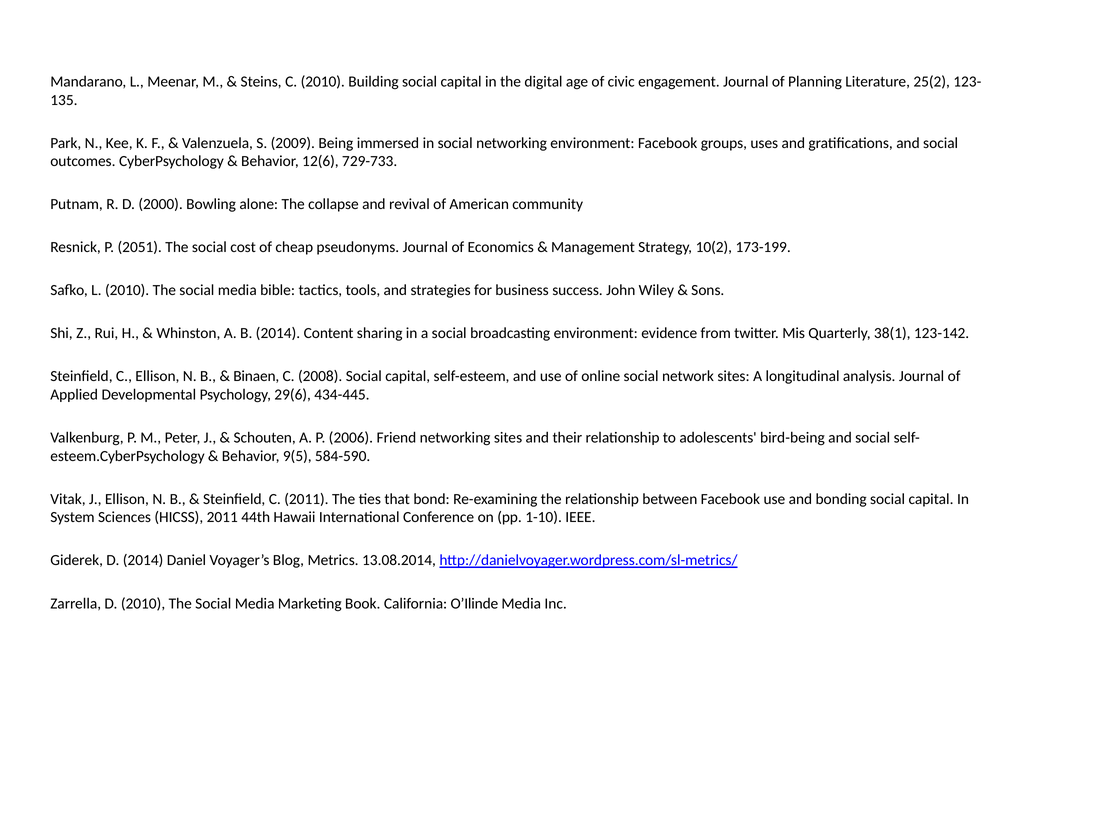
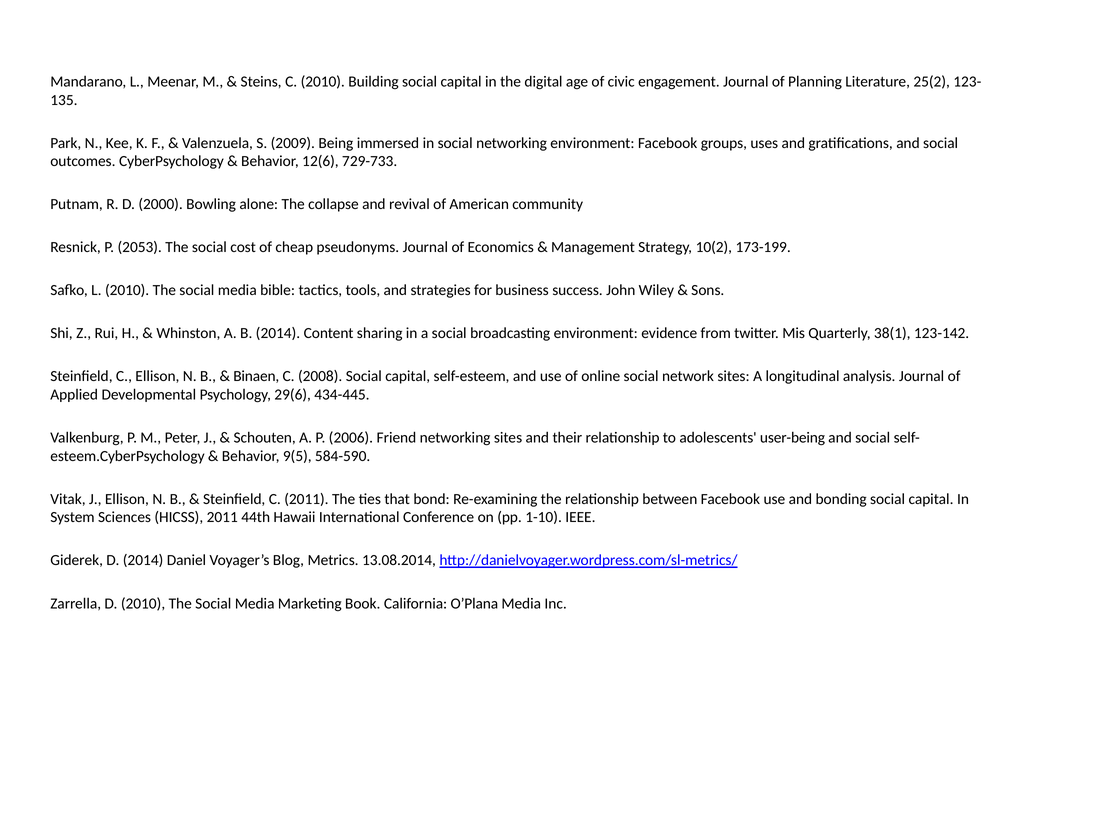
2051: 2051 -> 2053 (140, 247)
bird-being: bird-being -> user-being (792, 438)
O’Ilinde: O’Ilinde -> O’Plana (474, 603)
